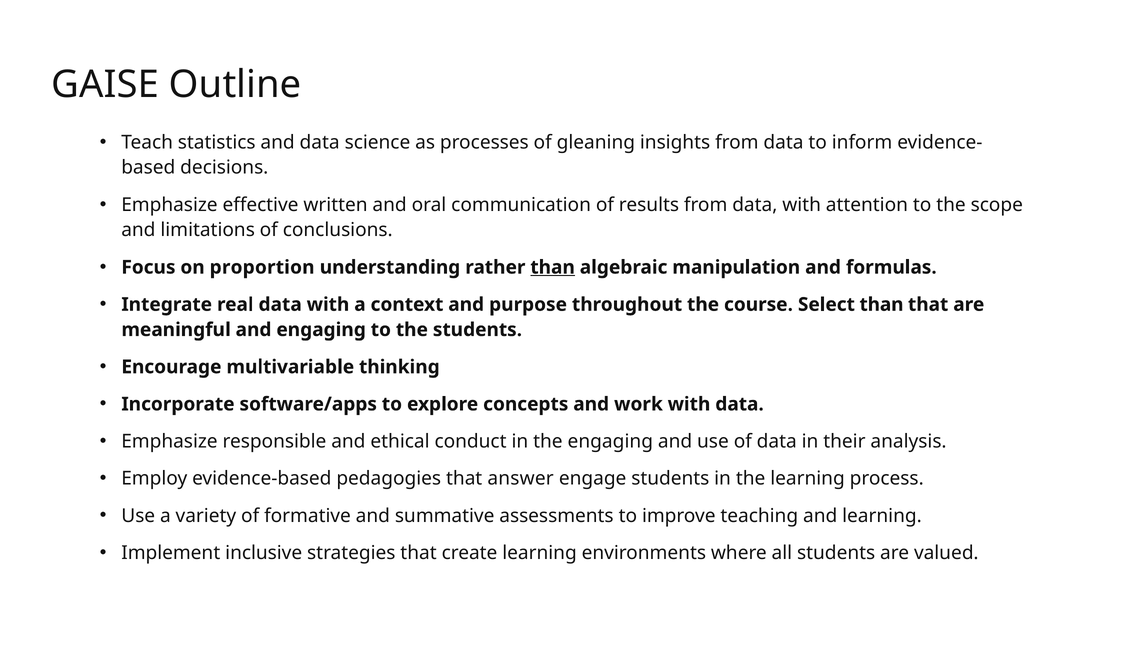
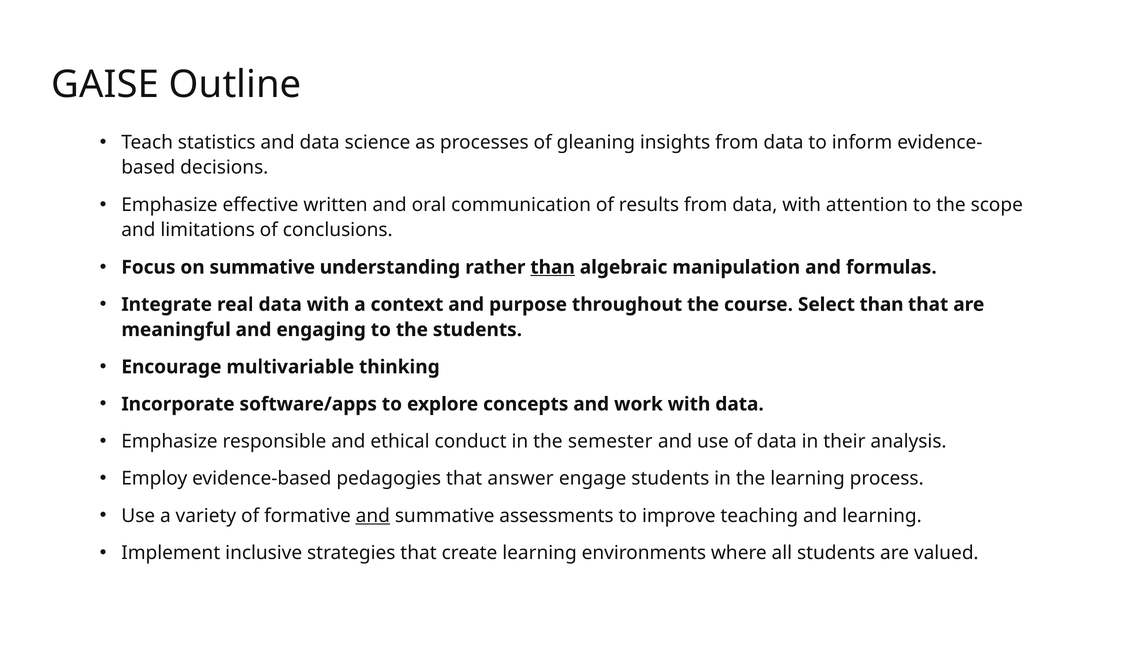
on proportion: proportion -> summative (262, 267)
the engaging: engaging -> semester (610, 441)
and underline: none -> present (373, 516)
